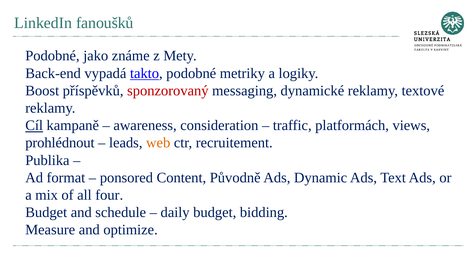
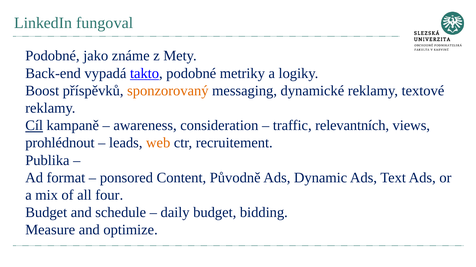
fanoušků: fanoušků -> fungoval (105, 23)
sponzorovaný colour: red -> orange (168, 91)
platformách: platformách -> relevantních (352, 126)
